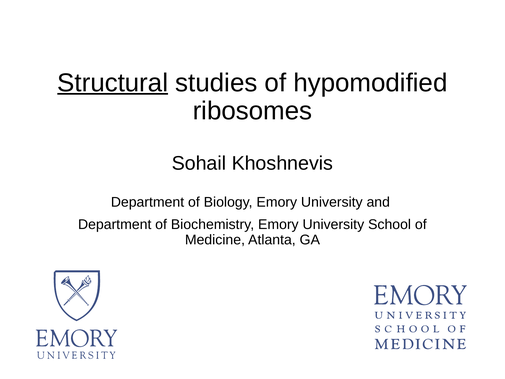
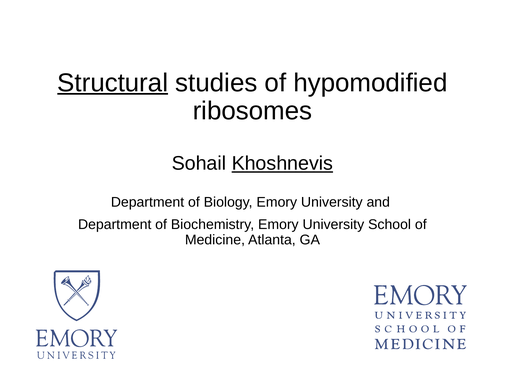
Khoshnevis underline: none -> present (282, 163)
